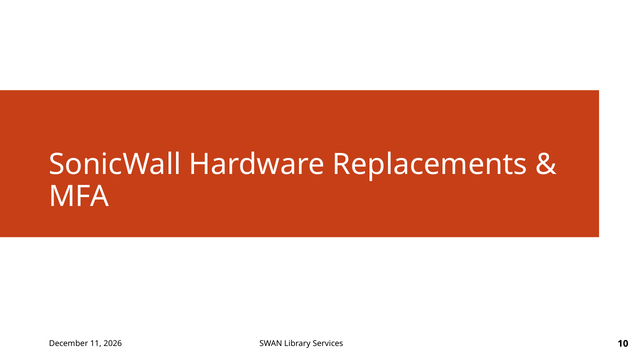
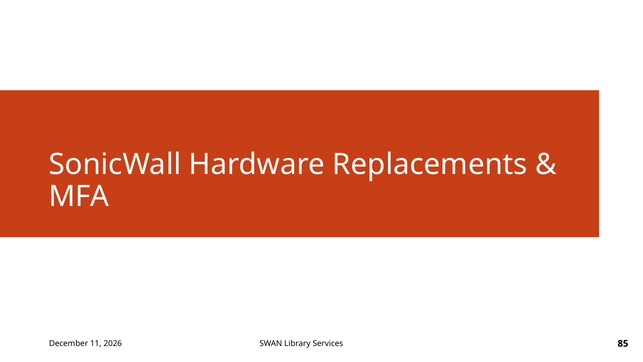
10: 10 -> 85 (623, 343)
